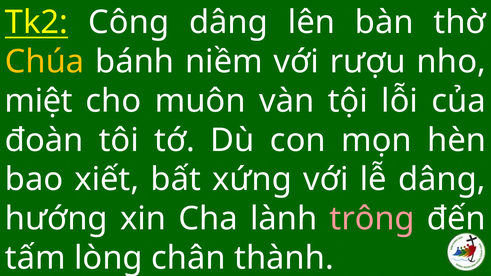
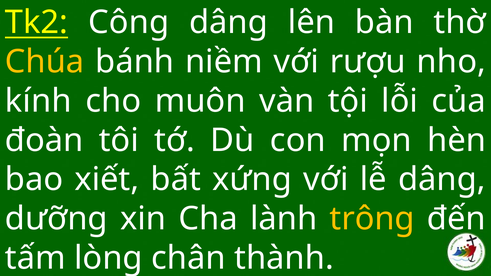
miệt: miệt -> kính (38, 101)
hướng: hướng -> dưỡng (56, 219)
trông colour: pink -> yellow (372, 219)
